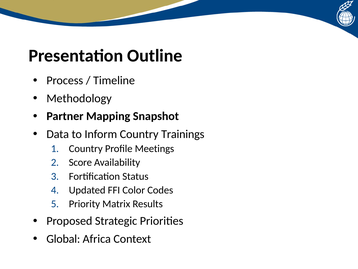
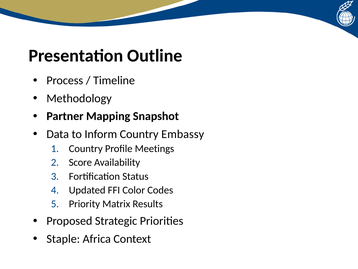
Trainings: Trainings -> Embassy (183, 134)
Global: Global -> Staple (63, 238)
